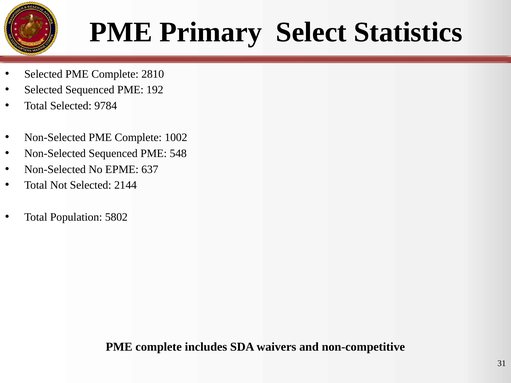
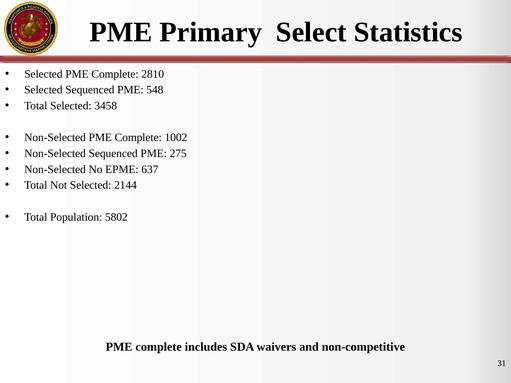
192: 192 -> 548 (155, 90)
9784: 9784 -> 3458 (106, 106)
548: 548 -> 275 (178, 153)
